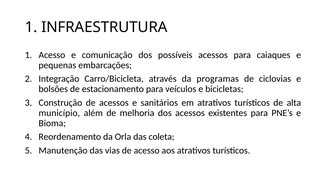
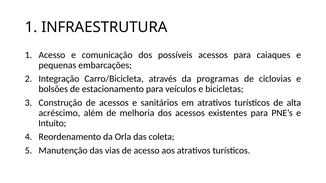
município: município -> acréscimo (59, 113)
Bioma: Bioma -> Intuito (52, 123)
